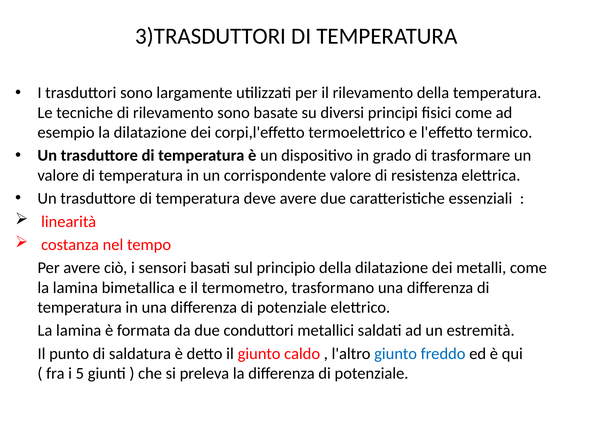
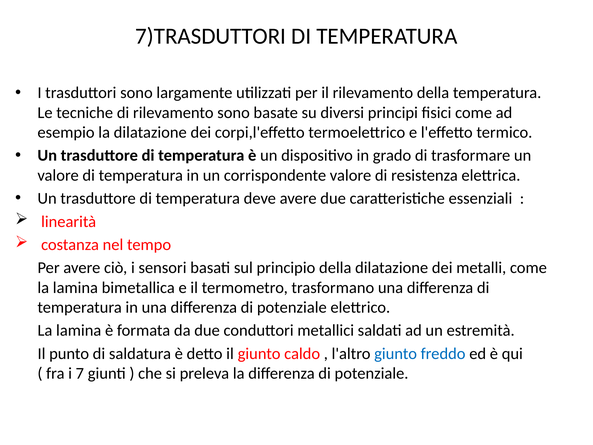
3)TRASDUTTORI: 3)TRASDUTTORI -> 7)TRASDUTTORI (211, 36)
5: 5 -> 7 (80, 373)
